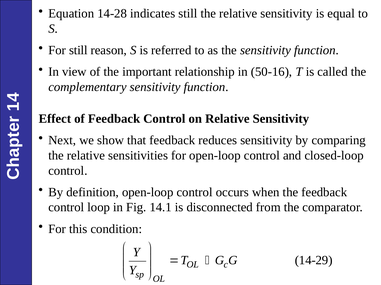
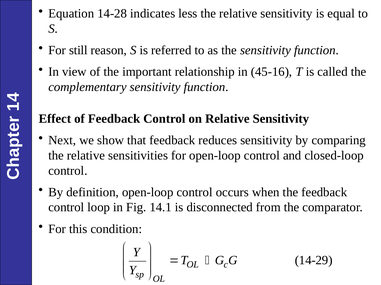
indicates still: still -> less (188, 14)
50-16: 50-16 -> 45-16 (272, 72)
